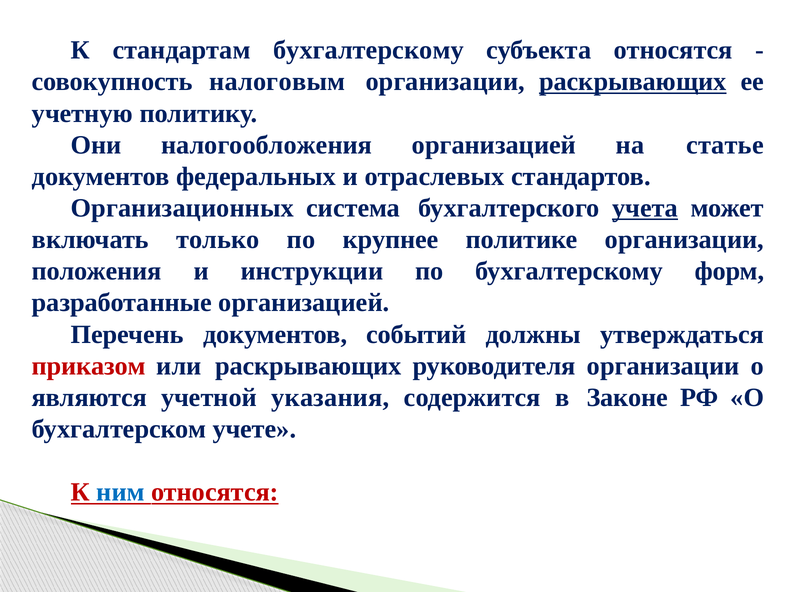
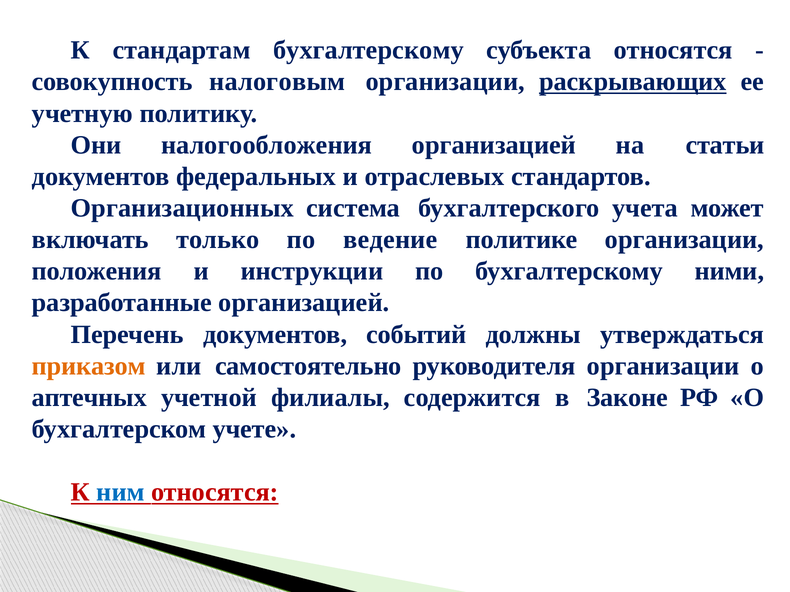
статье: статье -> статьи (725, 145)
учета underline: present -> none (645, 208)
крупнее: крупнее -> ведение (390, 240)
форм: форм -> ними (729, 271)
приказом colour: red -> orange (89, 366)
или раскрывающих: раскрывающих -> самостоятельно (308, 366)
являются: являются -> аптечных (89, 398)
указания: указания -> филиалы (330, 398)
